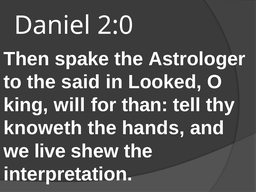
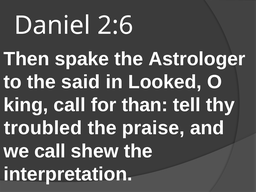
2:0: 2:0 -> 2:6 (115, 25)
king will: will -> call (70, 105)
knoweth: knoweth -> troubled (43, 128)
hands: hands -> praise (153, 128)
we live: live -> call (50, 151)
